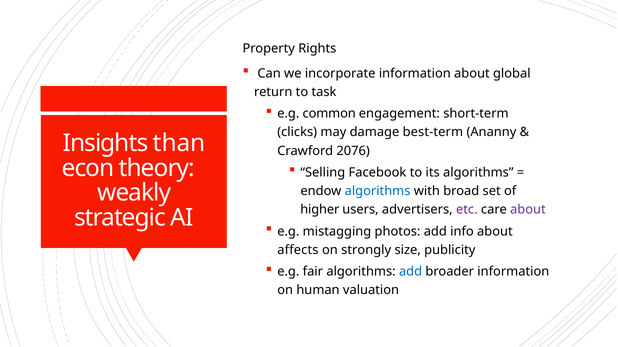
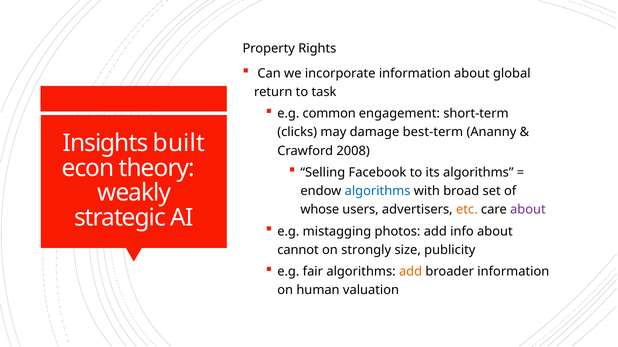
than: than -> built (179, 143)
2076: 2076 -> 2008 (353, 151)
higher: higher -> whose (320, 210)
etc colour: purple -> orange (467, 210)
affects: affects -> cannot (298, 250)
add colour: blue -> orange (411, 272)
